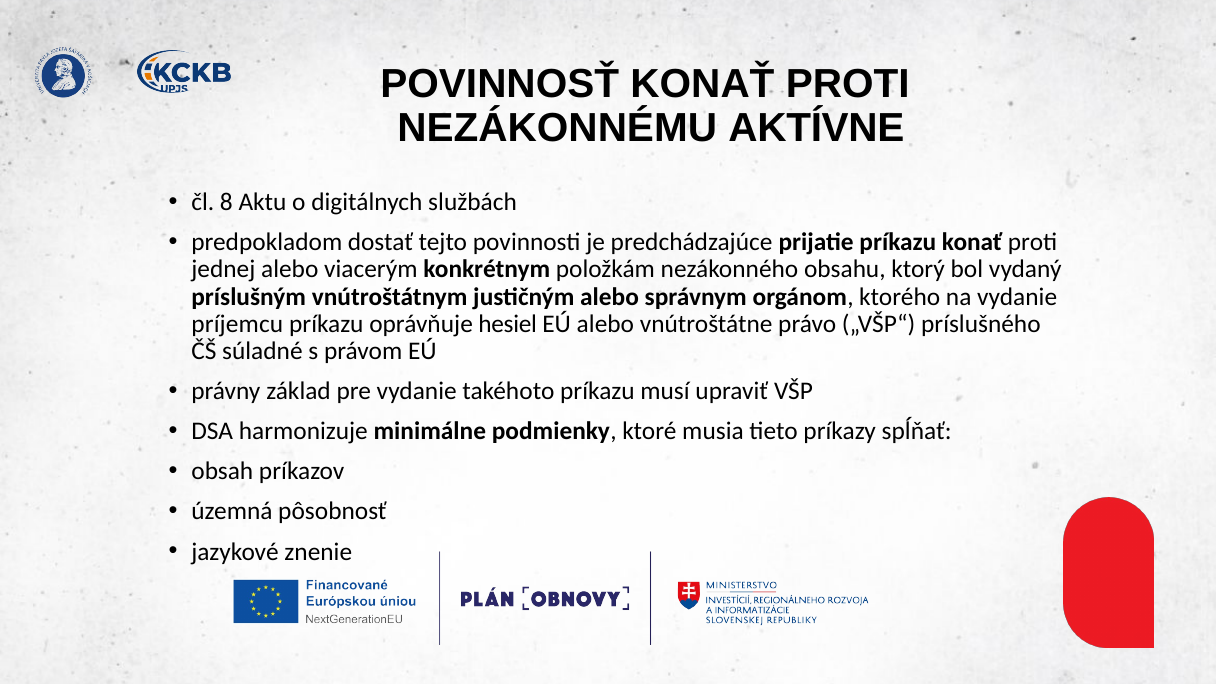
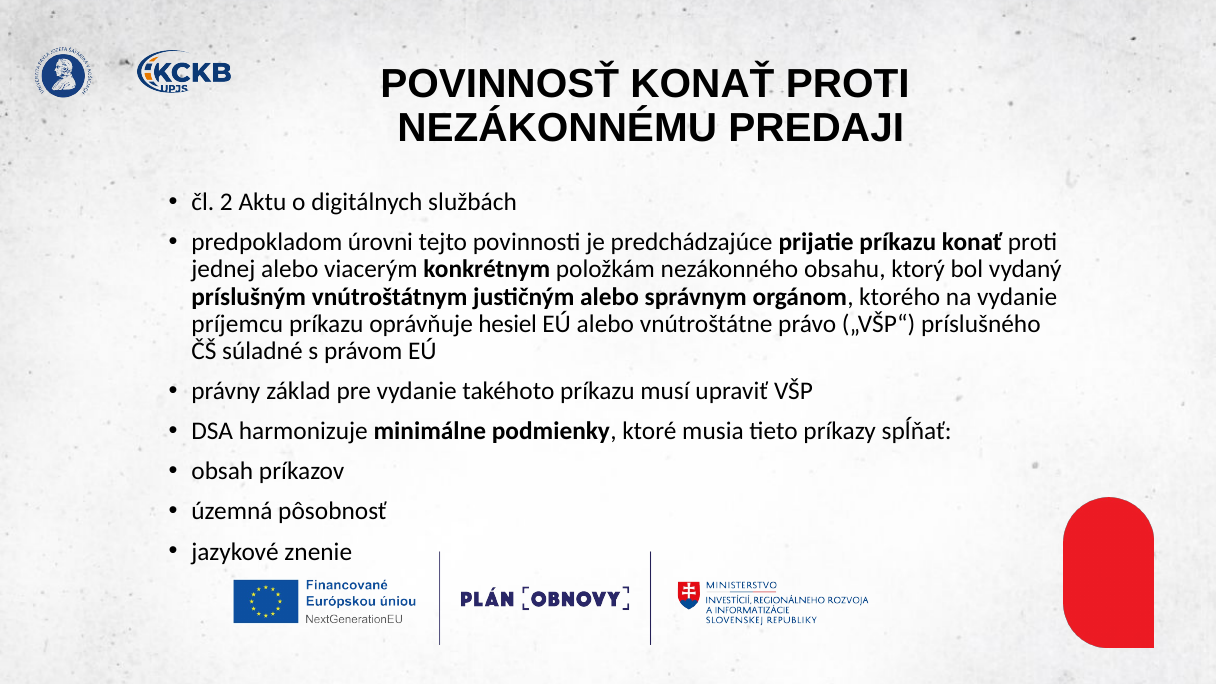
AKTÍVNE: AKTÍVNE -> PREDAJI (816, 128)
8: 8 -> 2 (226, 202)
dostať: dostať -> úrovni (381, 242)
